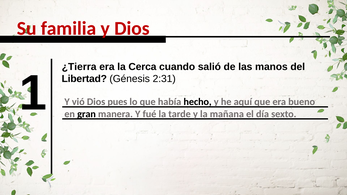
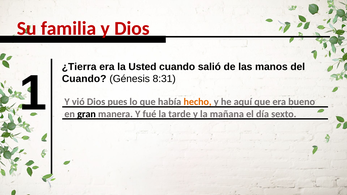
Cerca: Cerca -> Usted (142, 67)
hecho colour: black -> orange (198, 102)
Libertad: Libertad -> Cuando (84, 79)
2:31: 2:31 -> 8:31 (164, 79)
